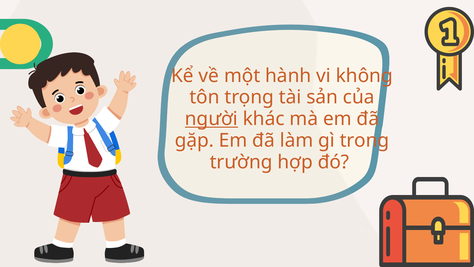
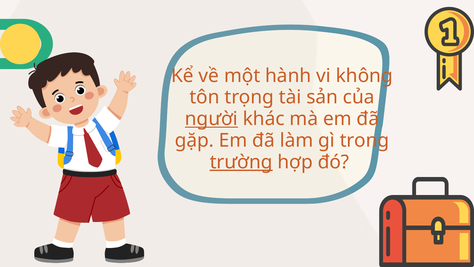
trường underline: none -> present (241, 162)
